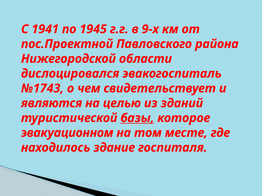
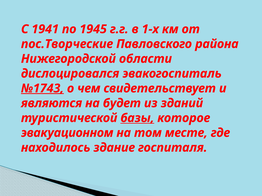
9-х: 9-х -> 1-х (150, 29)
пос.Проектной: пос.Проектной -> пос.Творческие (67, 44)
№1743 underline: none -> present (42, 89)
целью: целью -> будет (122, 103)
